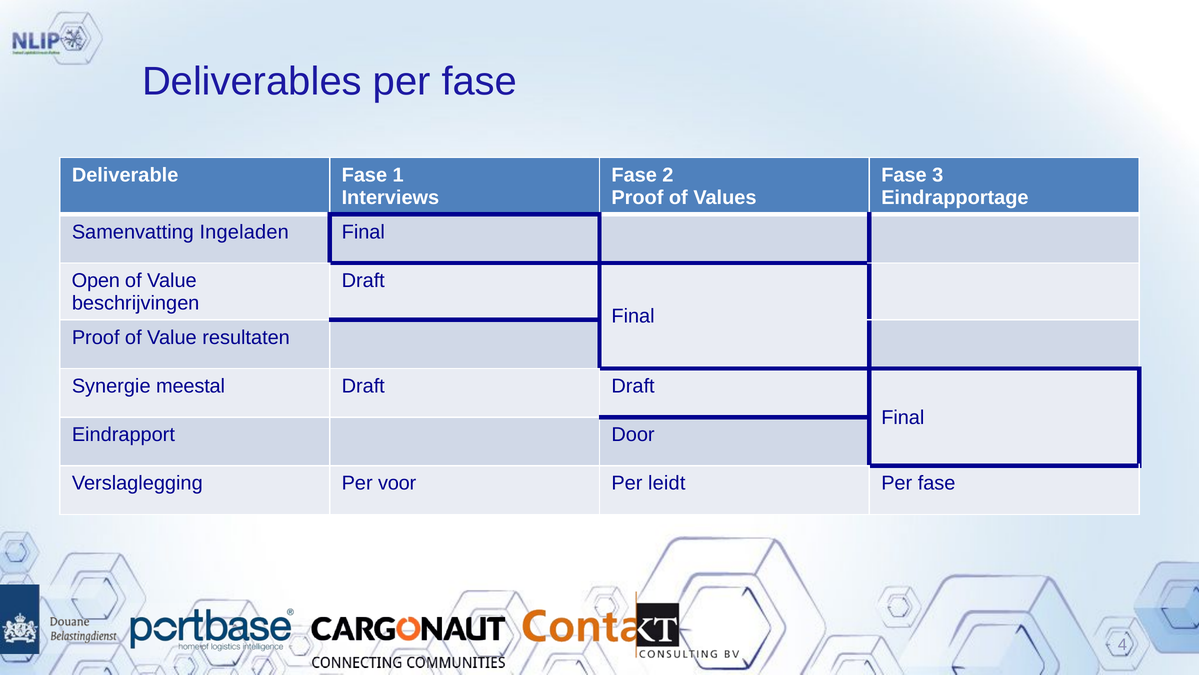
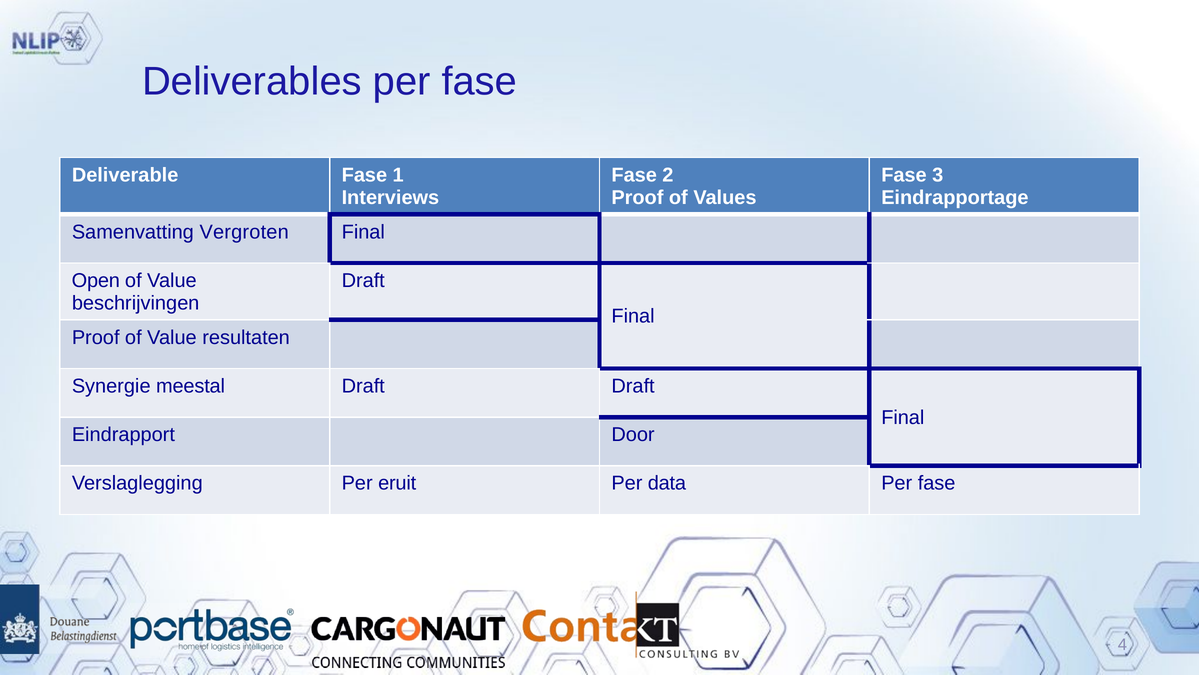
Ingeladen: Ingeladen -> Vergroten (244, 232)
voor: voor -> eruit (397, 483)
leidt: leidt -> data (667, 483)
